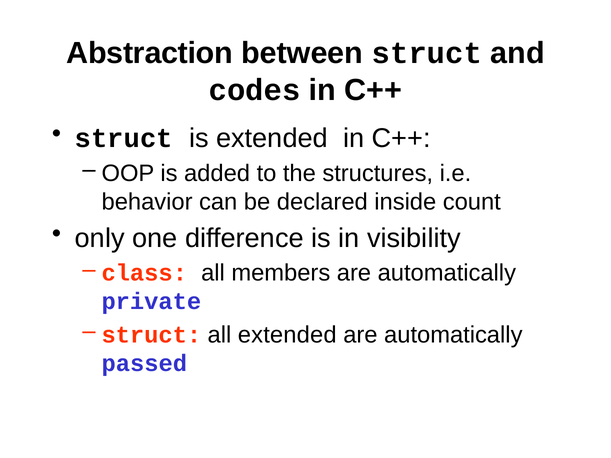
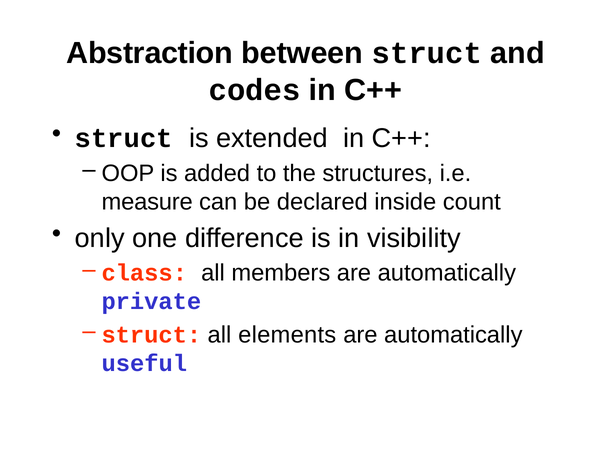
behavior: behavior -> measure (147, 202)
all extended: extended -> elements (287, 335)
passed: passed -> useful (144, 364)
